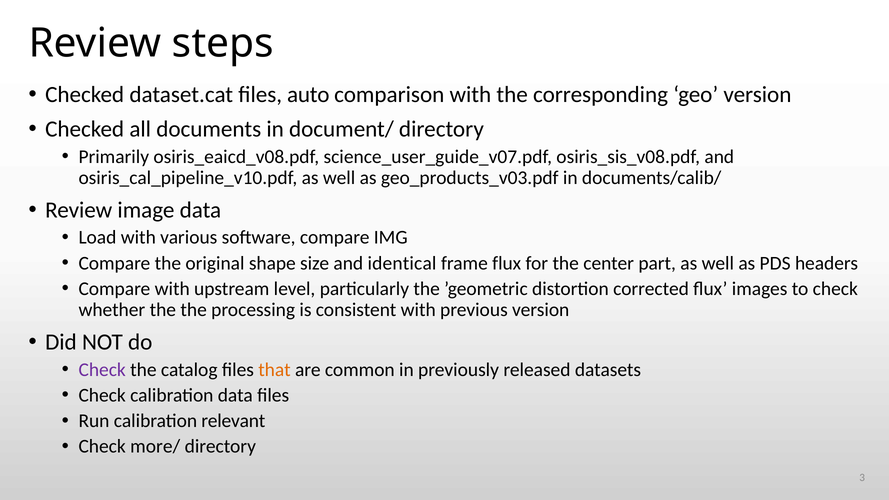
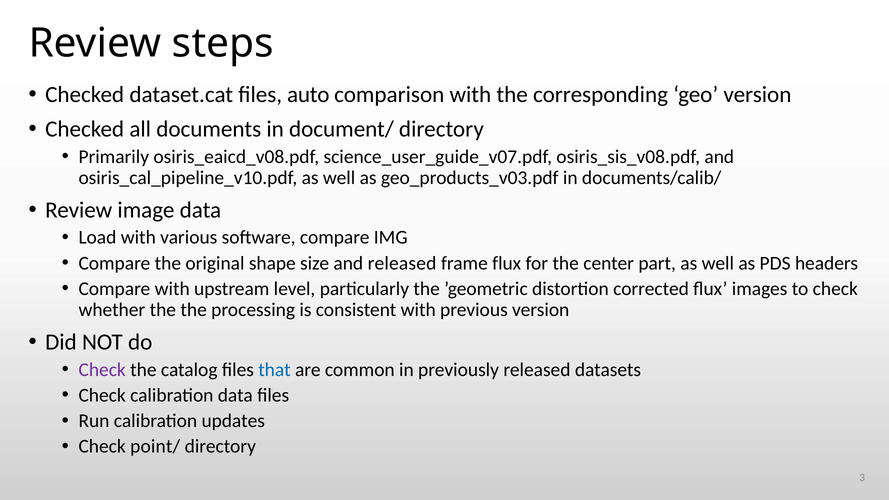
and identical: identical -> released (402, 263)
that colour: orange -> blue (274, 370)
relevant: relevant -> updates (233, 421)
more/: more/ -> point/ (155, 446)
